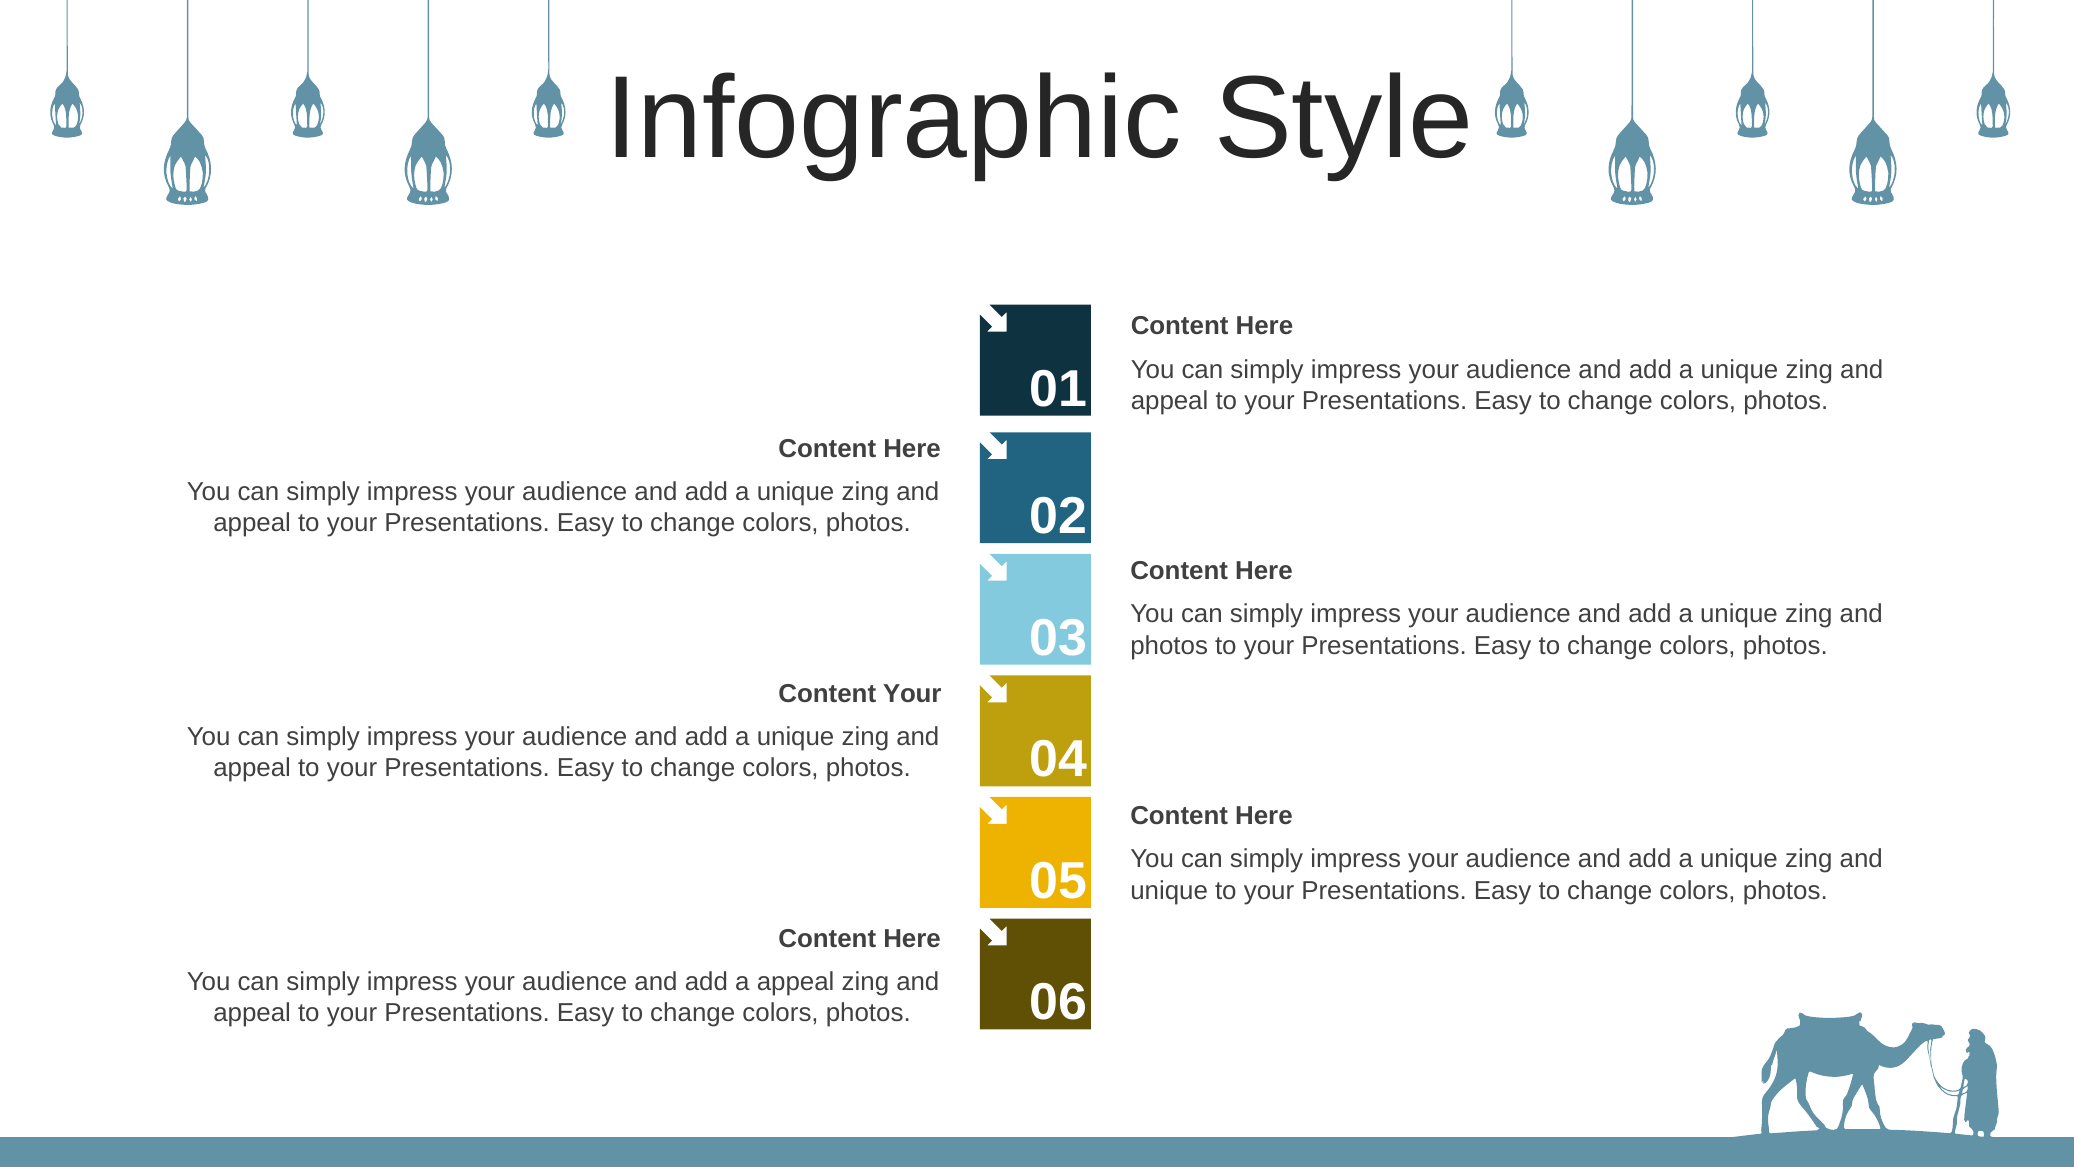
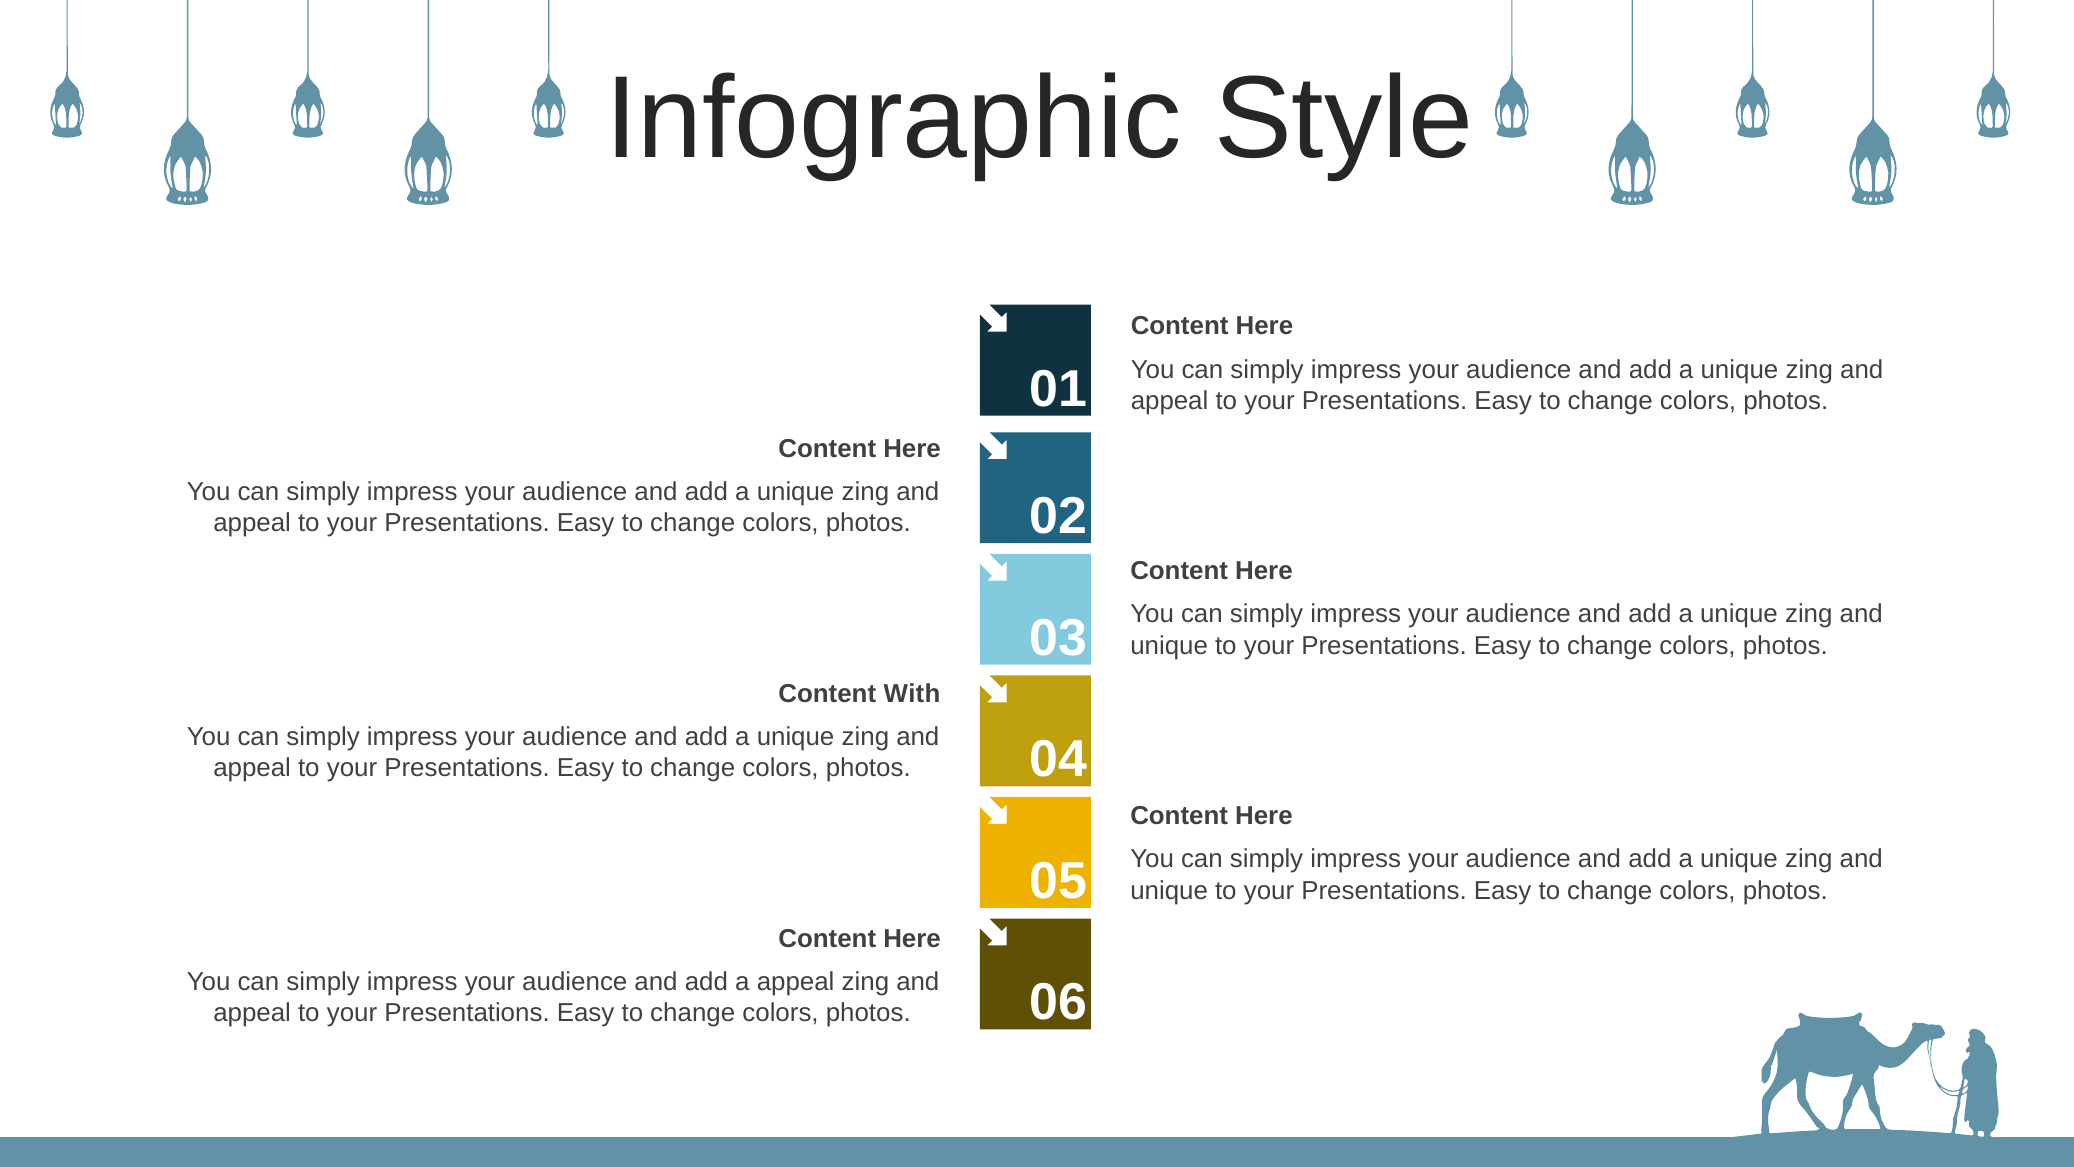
photos: photos -> unique (1169, 645)
Content Your: Your -> With (912, 693)
